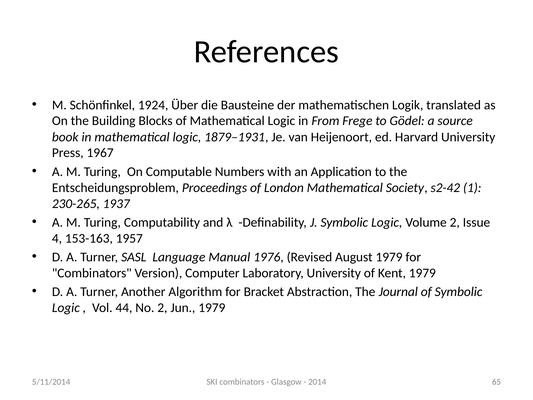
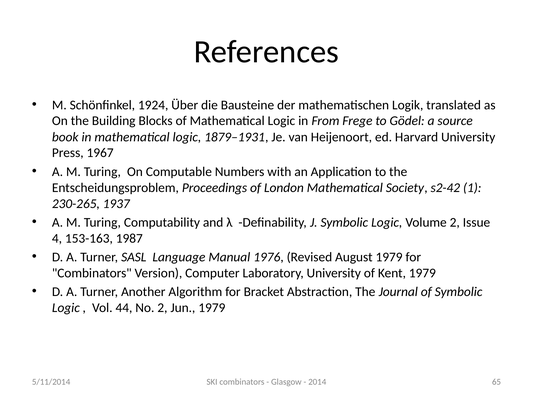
1957: 1957 -> 1987 (129, 238)
